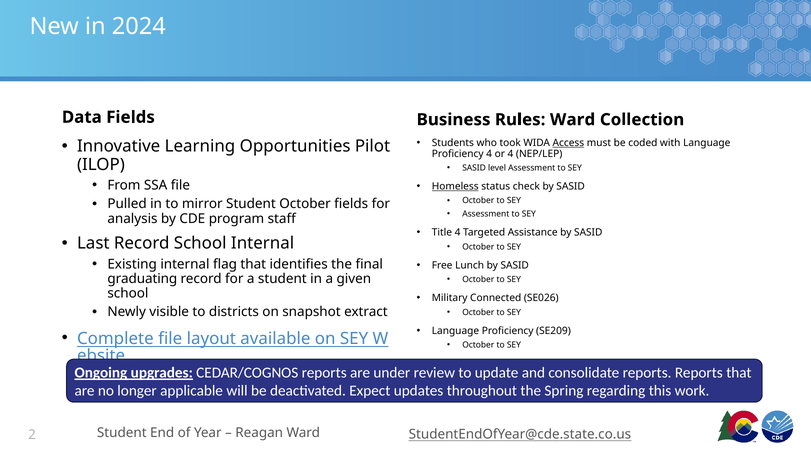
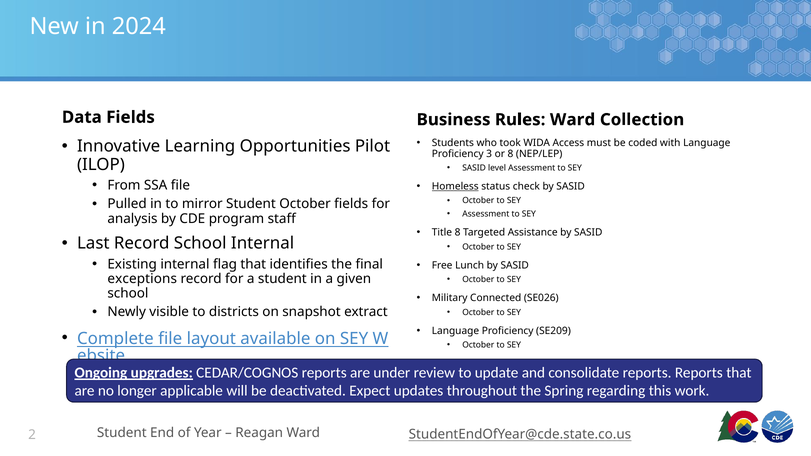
Access underline: present -> none (568, 143)
Proficiency 4: 4 -> 3 (489, 154)
or 4: 4 -> 8 (510, 154)
Title 4: 4 -> 8 (458, 233)
graduating: graduating -> exceptions (142, 279)
